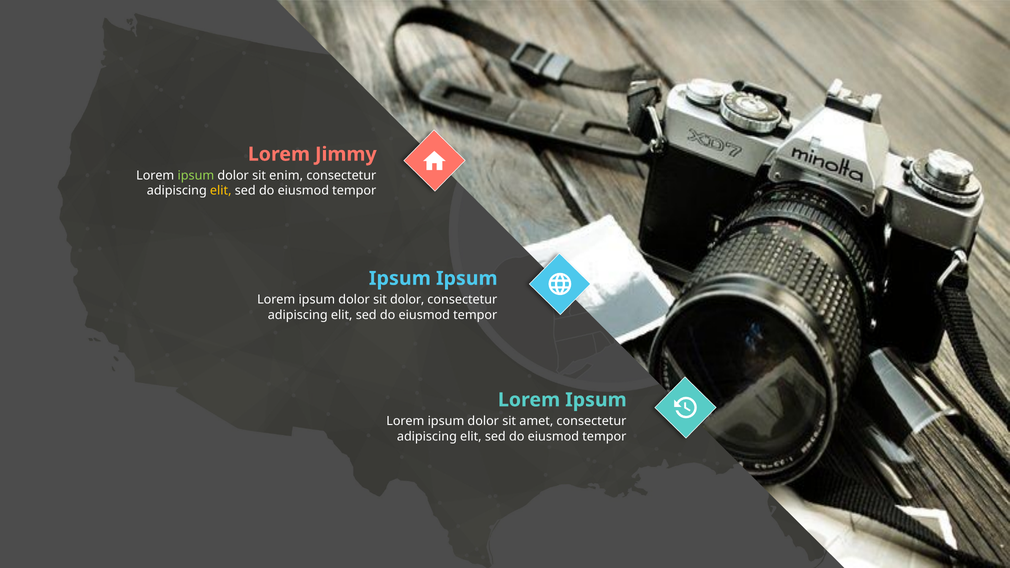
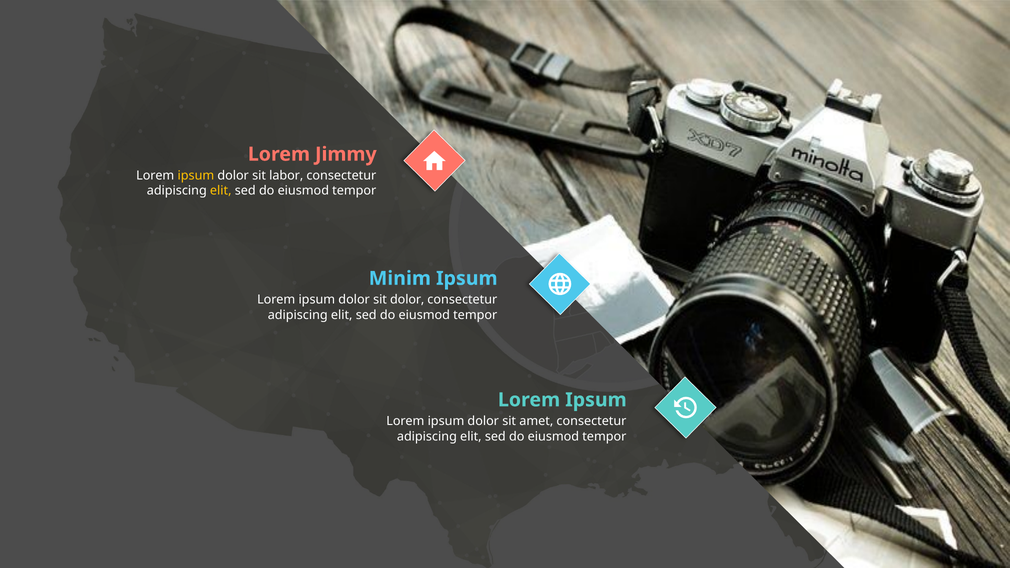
ipsum colour: light green -> yellow (196, 176)
enim: enim -> labor (286, 176)
Ipsum: Ipsum -> Minim (400, 278)
